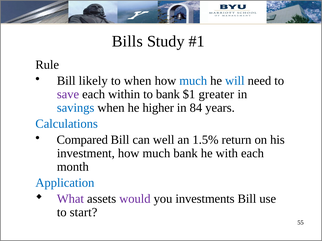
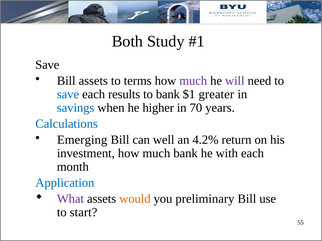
Bills: Bills -> Both (127, 41)
Rule: Rule -> Save (47, 65)
Bill likely: likely -> assets (93, 81)
to when: when -> terms (138, 81)
much colour: blue -> purple (193, 81)
will colour: blue -> purple (235, 81)
save colour: purple -> blue (68, 95)
within: within -> results (124, 95)
84: 84 -> 70 (196, 108)
Compared: Compared -> Emerging (82, 140)
1.5%: 1.5% -> 4.2% (206, 140)
would colour: purple -> orange (135, 199)
investments: investments -> preliminary (205, 199)
